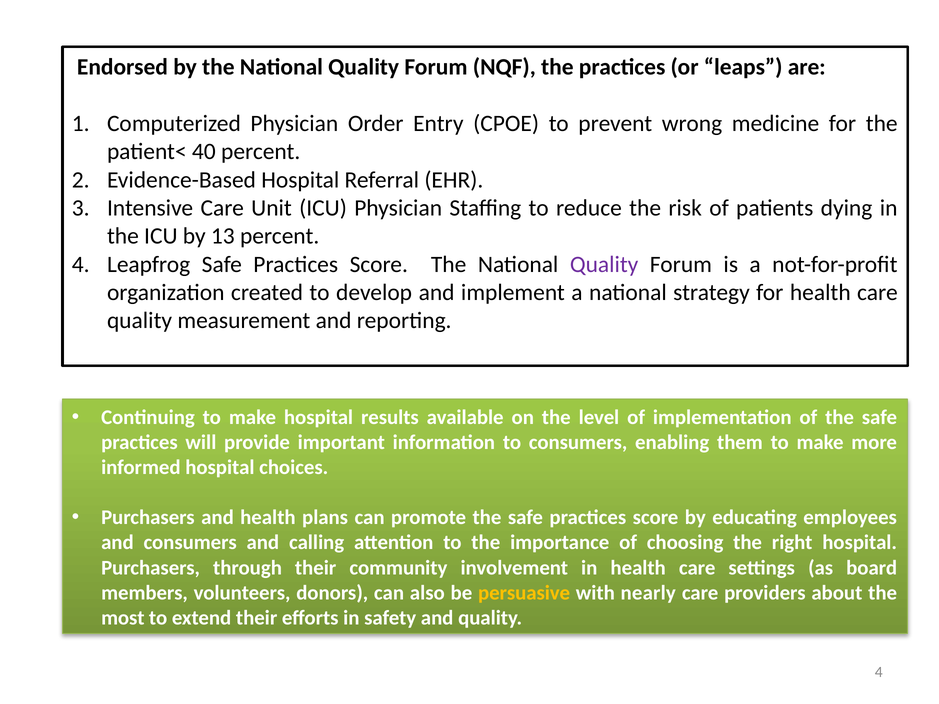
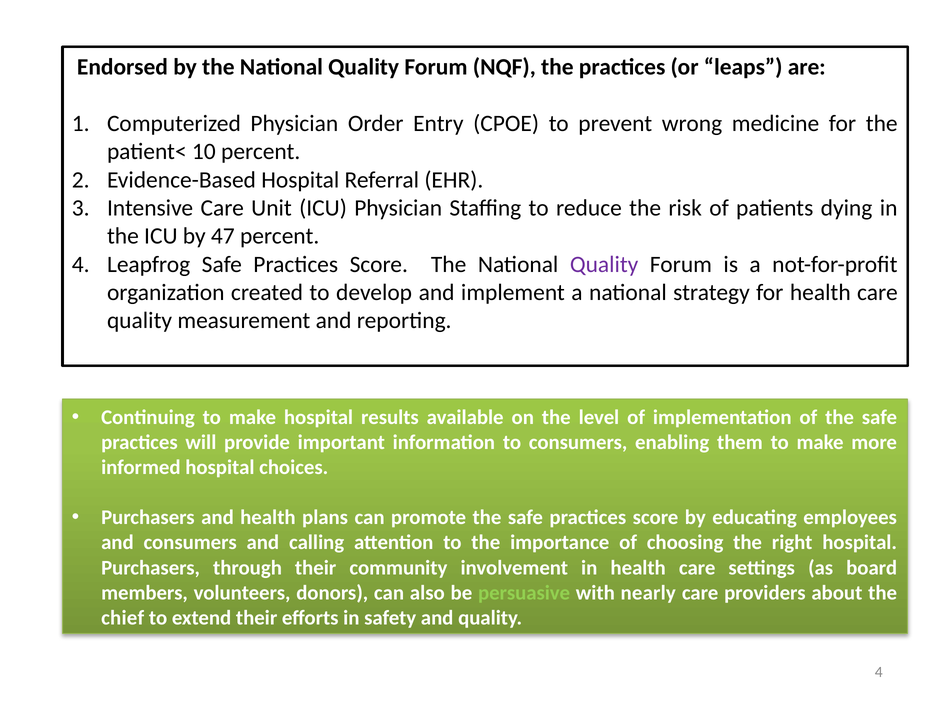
40: 40 -> 10 (204, 152)
13: 13 -> 47 (223, 236)
persuasive colour: yellow -> light green (524, 593)
most: most -> chief (123, 618)
